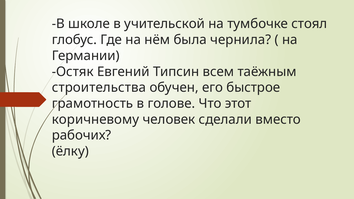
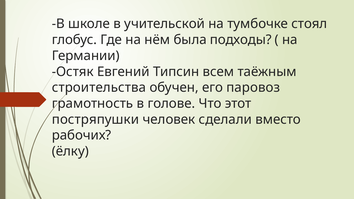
чернила: чернила -> подходы (241, 40)
быстрое: быстрое -> паровоз (253, 88)
коричневому: коричневому -> постряпушки (95, 119)
